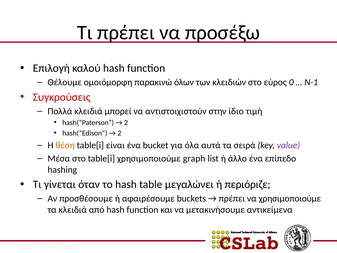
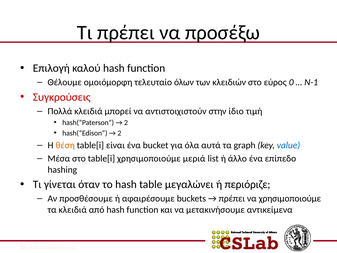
παρακινώ: παρακινώ -> τελευταίο (153, 82)
σειρά: σειρά -> graph (245, 145)
value colour: purple -> blue (288, 145)
graph: graph -> μεριά (194, 158)
